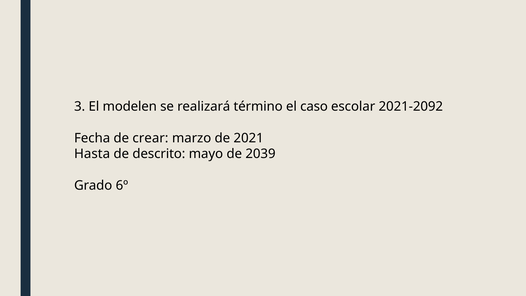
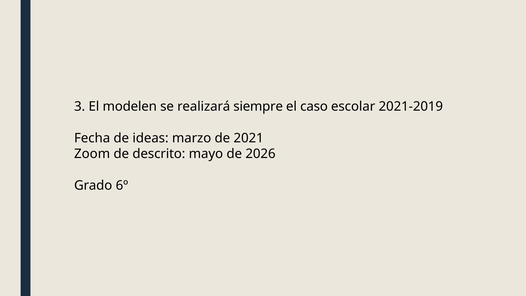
término: término -> siempre (258, 107)
2021-2092: 2021-2092 -> 2021-2019 (411, 107)
crear: crear -> ideas (151, 138)
Hasta: Hasta -> Zoom (92, 154)
2039: 2039 -> 2026 (261, 154)
